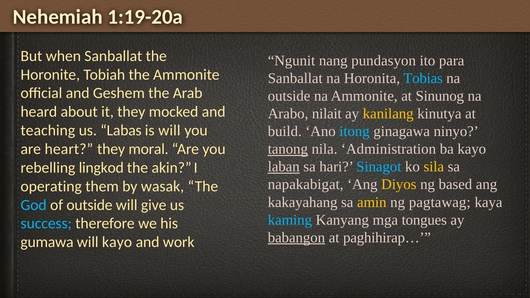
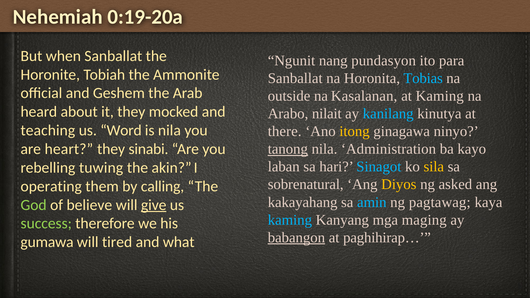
1:19-20a: 1:19-20a -> 0:19-20a (145, 17)
na Ammonite: Ammonite -> Kasalanan (364, 96)
at Sinunog: Sinunog -> Kaming (440, 96)
kanilang colour: yellow -> light blue (388, 114)
Labas: Labas -> Word (121, 130)
is will: will -> nila (169, 130)
build: build -> there (285, 131)
itong colour: light blue -> yellow (355, 131)
moral: moral -> sinabi (149, 149)
laban underline: present -> none (284, 167)
lingkod: lingkod -> tuwing (101, 168)
napakabigat: napakabigat -> sobrenatural (306, 185)
based: based -> asked (455, 185)
wasak: wasak -> calling (163, 186)
amin colour: yellow -> light blue (372, 202)
God colour: light blue -> light green (34, 205)
of outside: outside -> believe (89, 205)
give underline: none -> present (154, 205)
tongues: tongues -> maging (424, 220)
success colour: light blue -> light green (46, 224)
will kayo: kayo -> tired (117, 242)
work: work -> what (179, 242)
